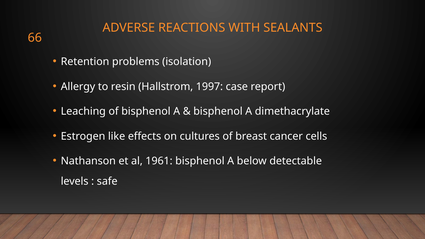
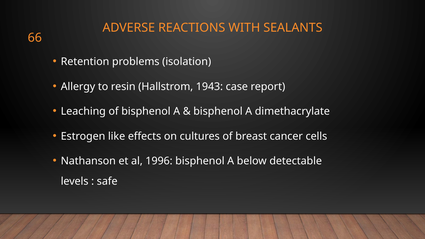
1997: 1997 -> 1943 (209, 87)
1961: 1961 -> 1996 (159, 161)
